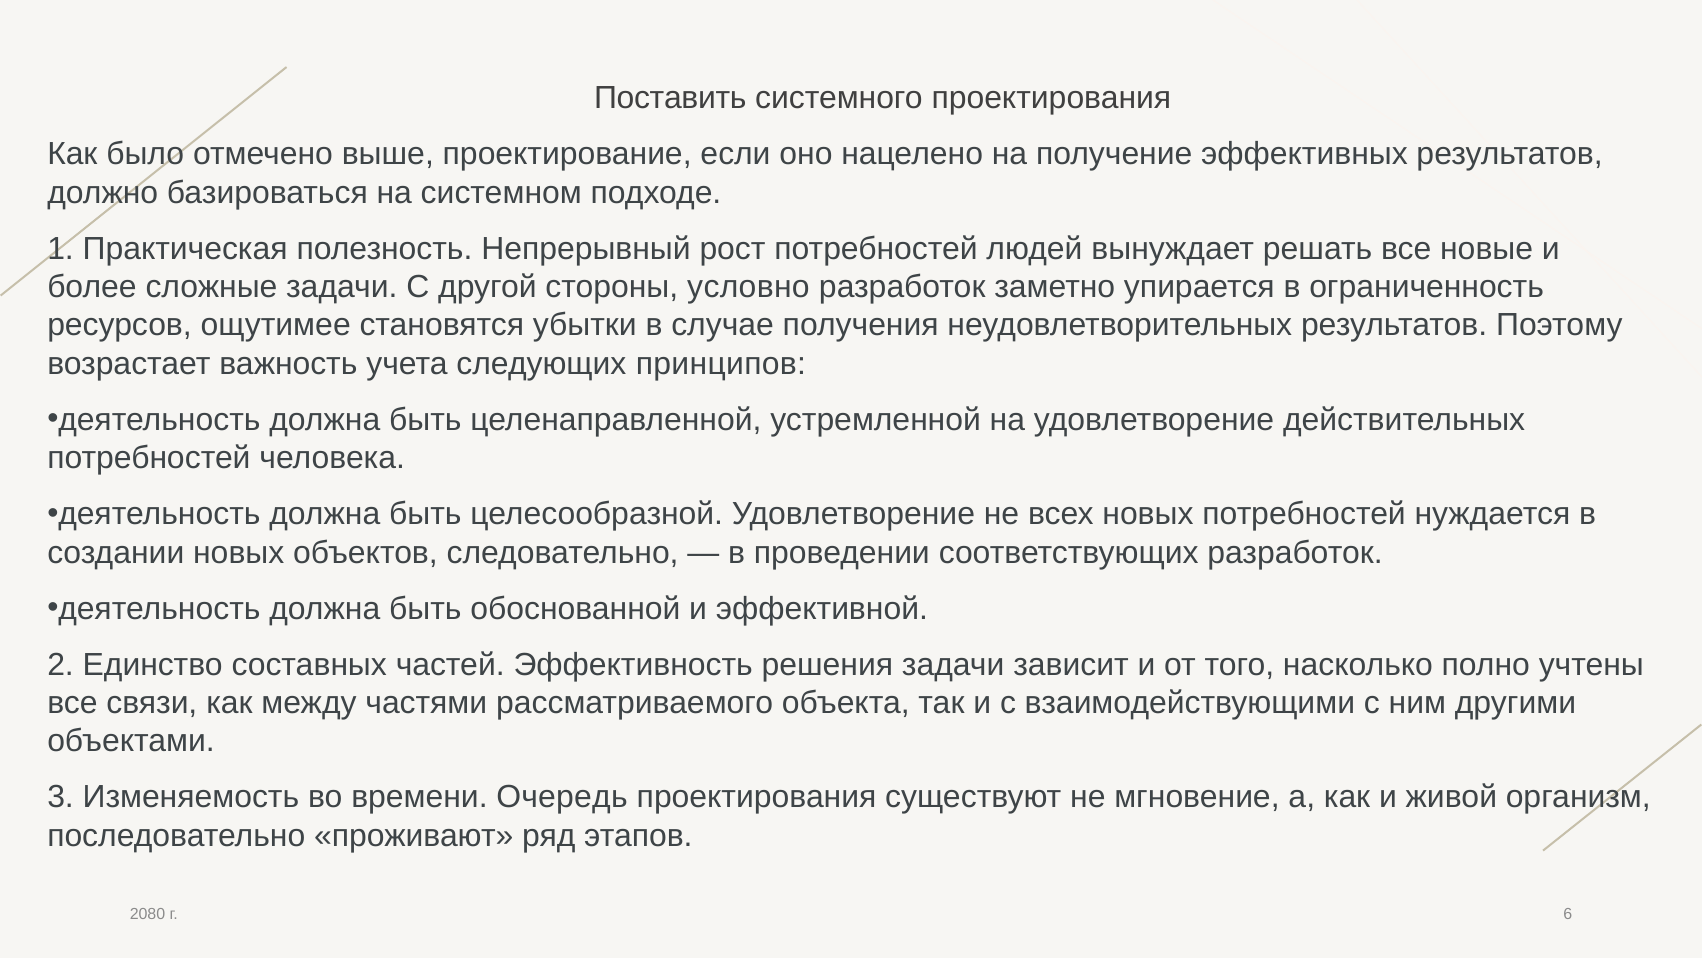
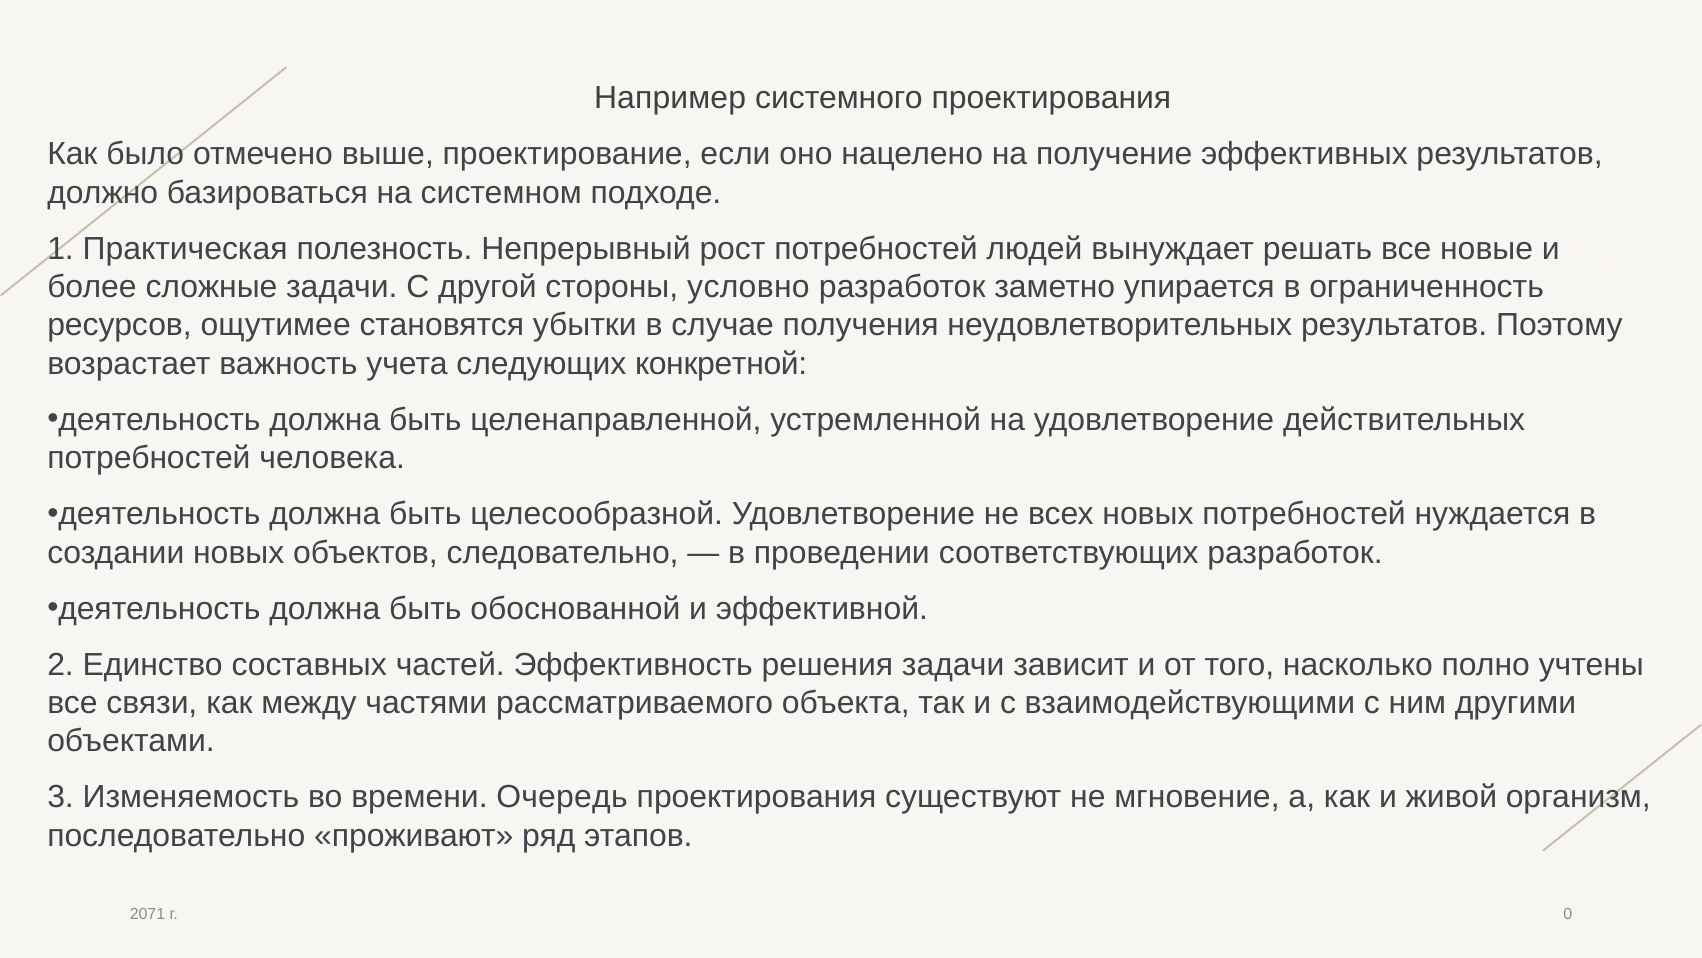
Поставить: Поставить -> Например (670, 98)
принципов: принципов -> конкретной (721, 363)
2080: 2080 -> 2071 (148, 914)
6: 6 -> 0 (1568, 914)
